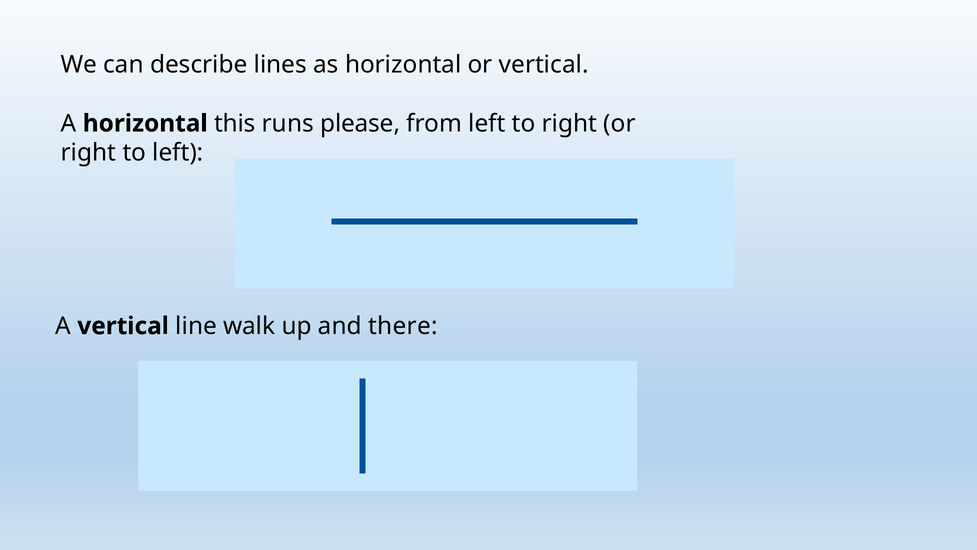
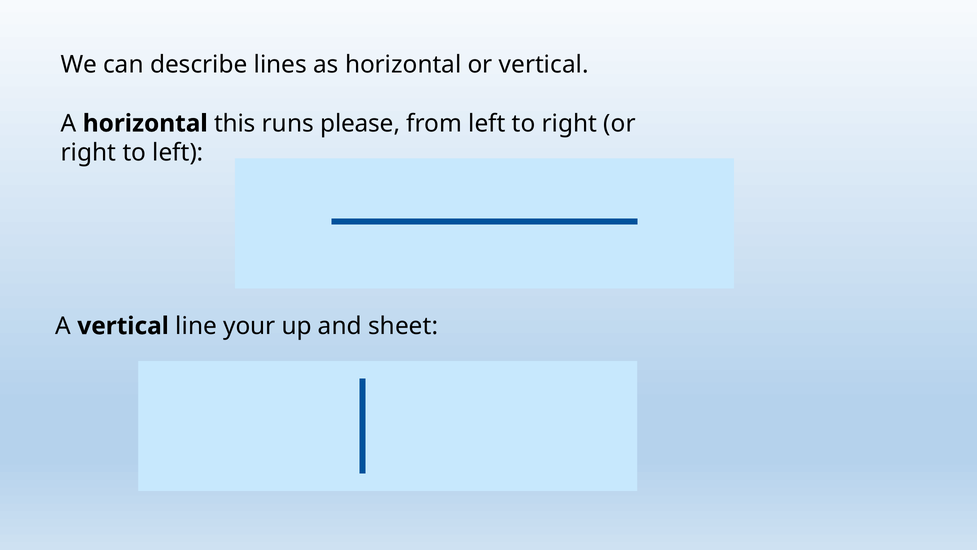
walk: walk -> your (249, 326)
there: there -> sheet (403, 326)
